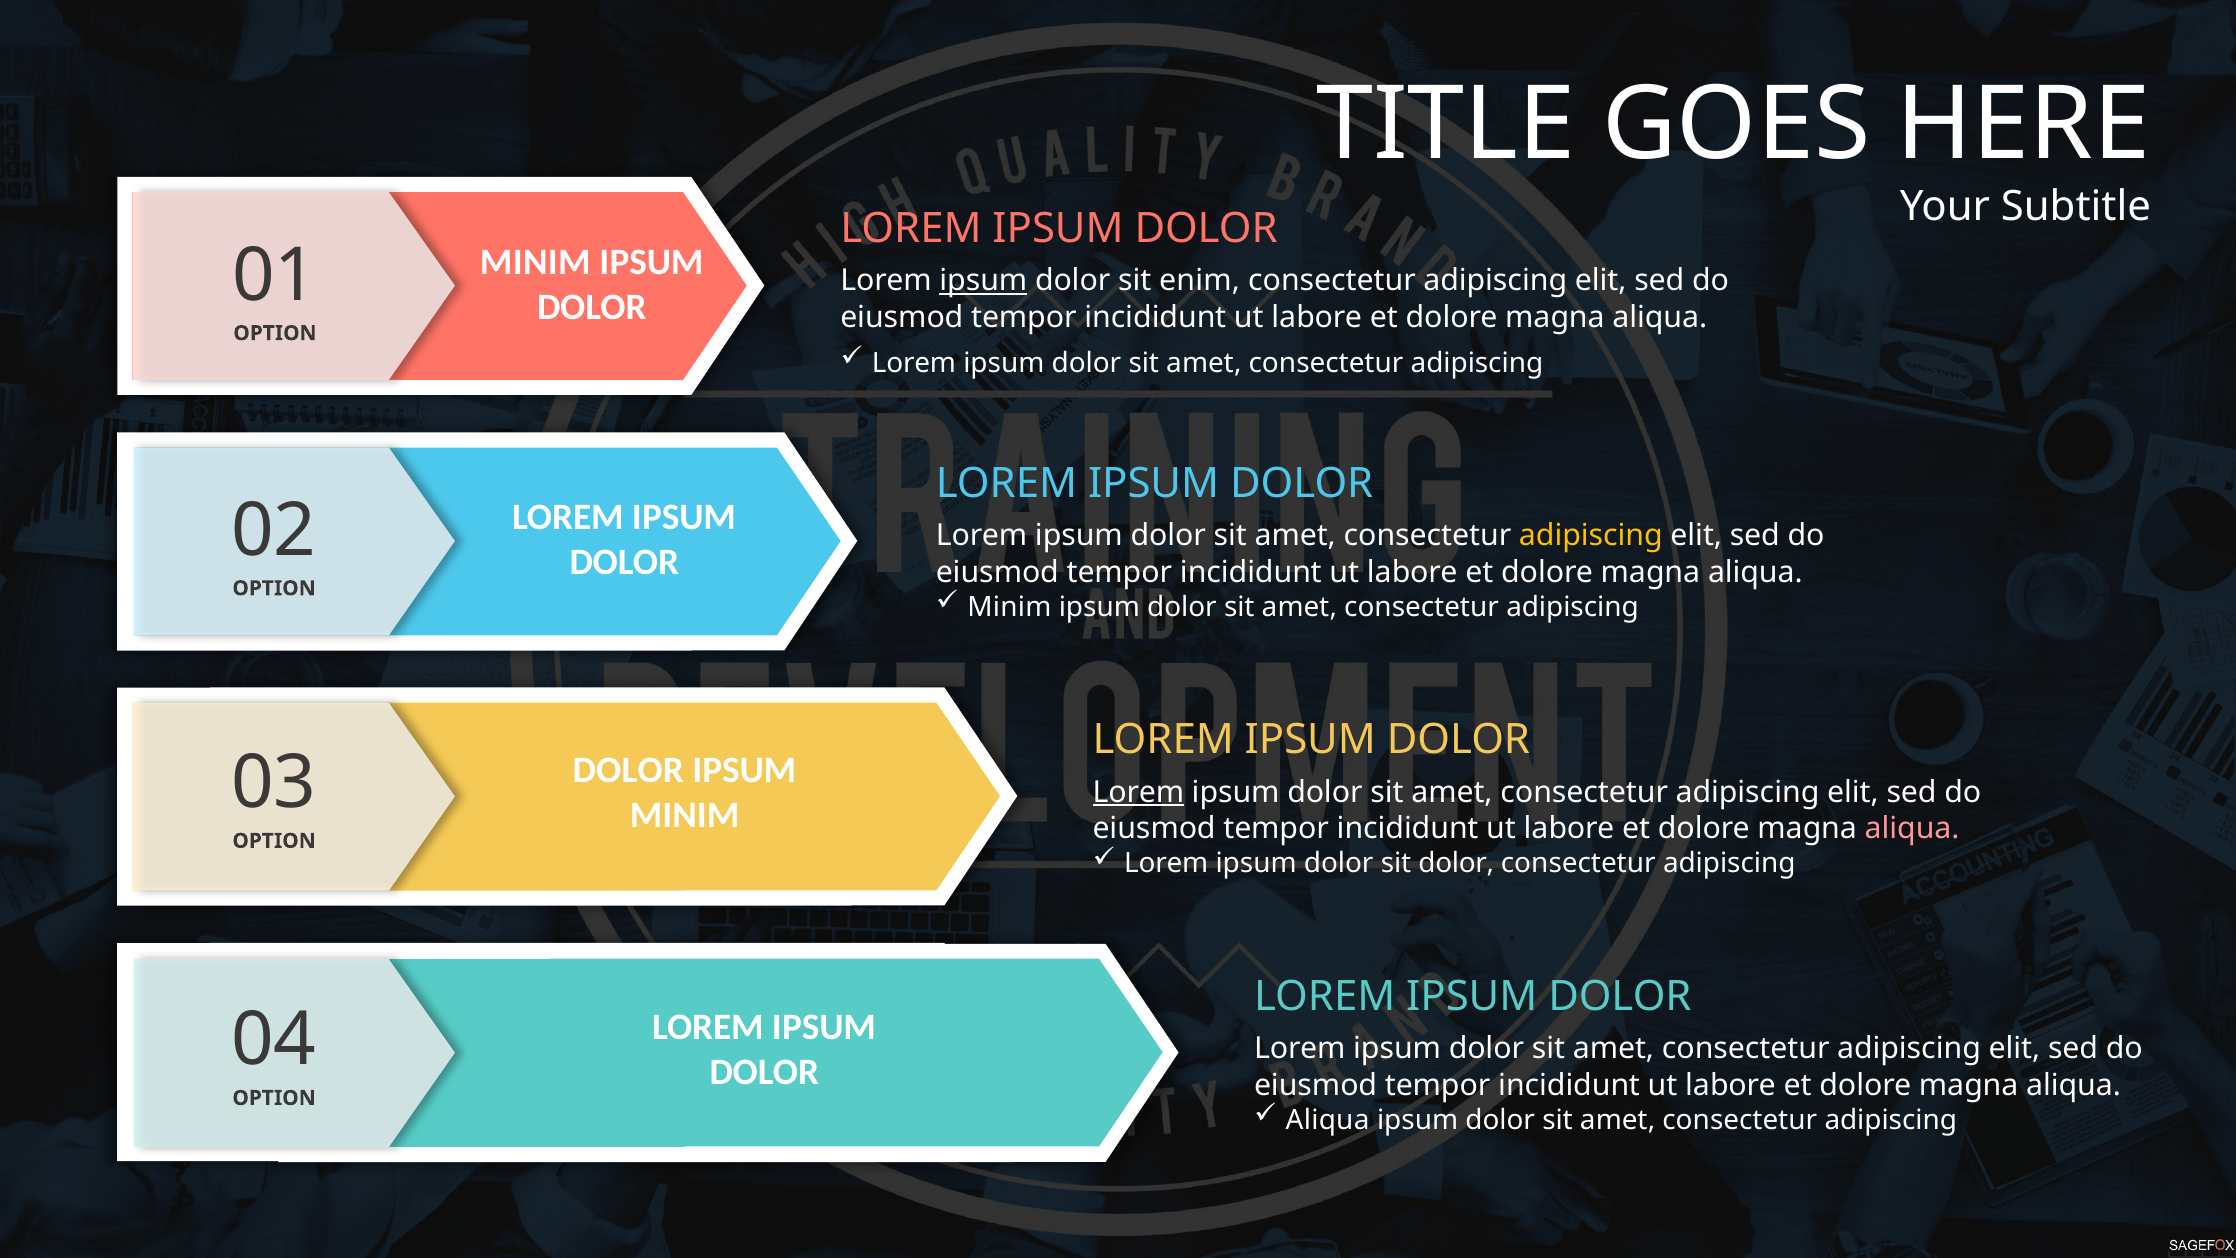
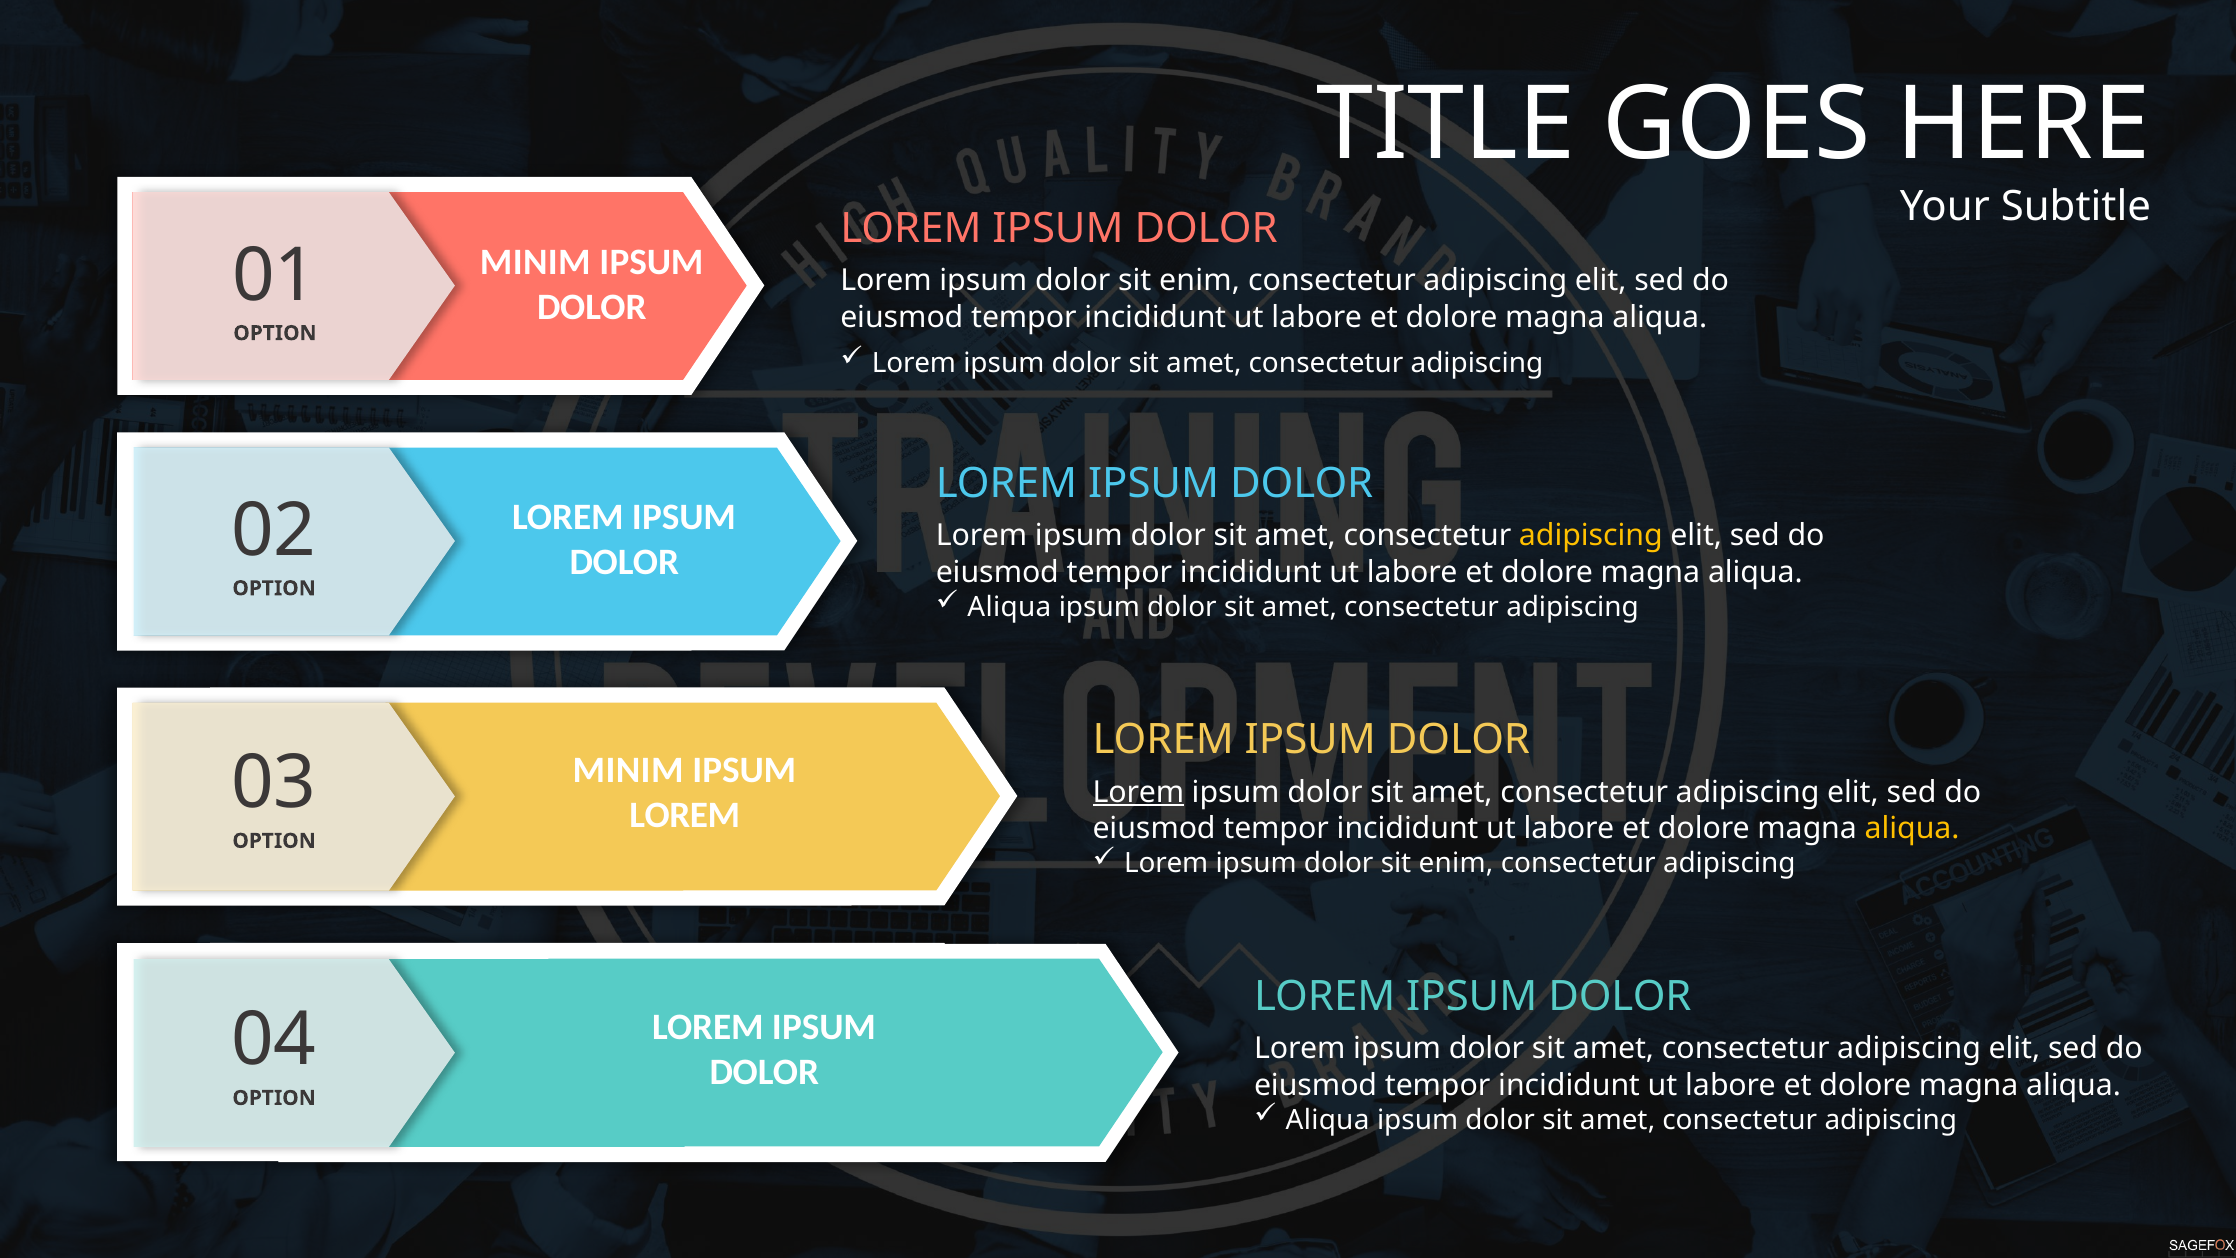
ipsum underline: present -> none (983, 281)
Minim: Minim -> Aliqua (1009, 607)
DOLOR: DOLOR -> MINIM (628, 770)
MINIM: MINIM -> LOREM (685, 815)
aliqua colour: pink -> yellow (1912, 829)
dolor: dolor -> enim (1456, 863)
